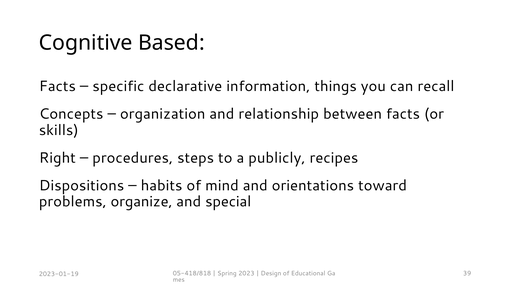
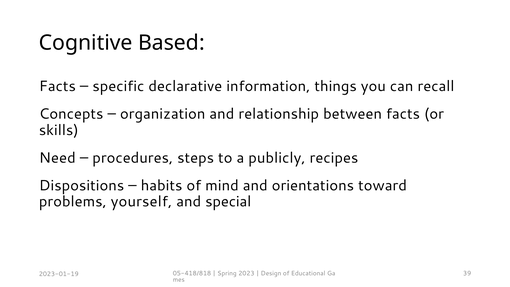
Right: Right -> Need (57, 158)
organize: organize -> yourself (141, 202)
